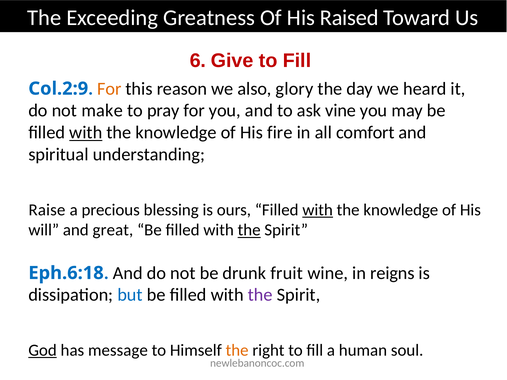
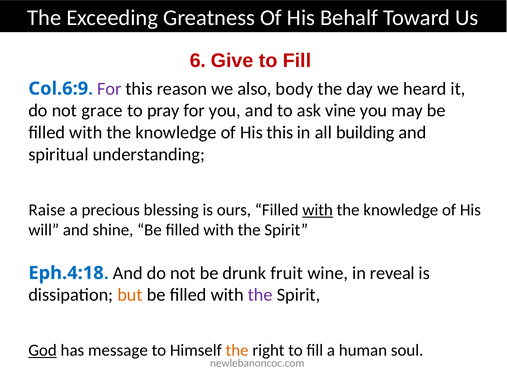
Raised: Raised -> Behalf (349, 18)
Col.2:9: Col.2:9 -> Col.6:9 (58, 89)
For colour: orange -> purple (109, 89)
glory: glory -> body (294, 89)
make: make -> grace (102, 111)
with underline: present -> none (86, 133)
His fire: fire -> this (280, 133)
comfort: comfort -> building (365, 133)
great: great -> shine (113, 230)
the underline: present -> none (249, 230)
Eph.6:18: Eph.6:18 -> Eph.4:18 (66, 273)
reigns: reigns -> reveal (392, 273)
but colour: blue -> orange (130, 295)
